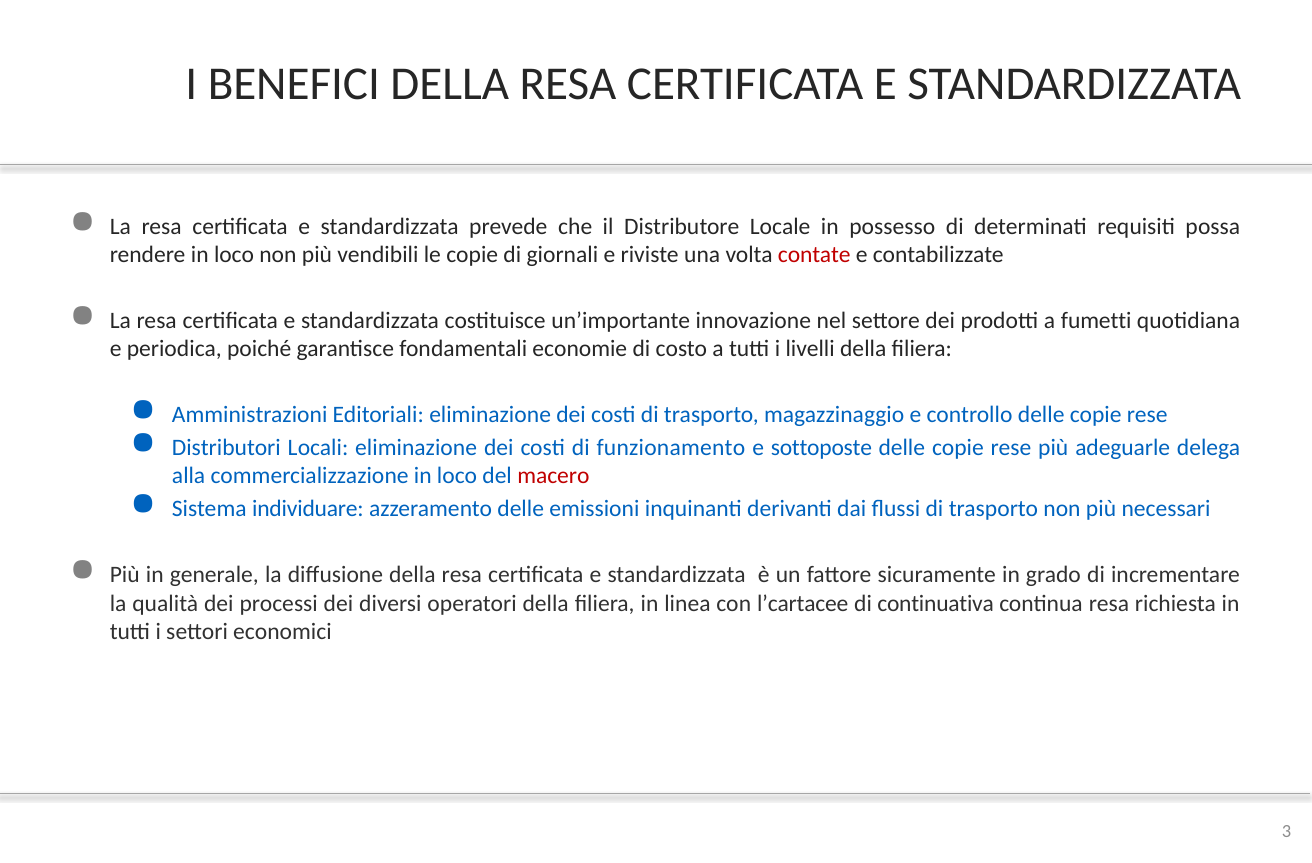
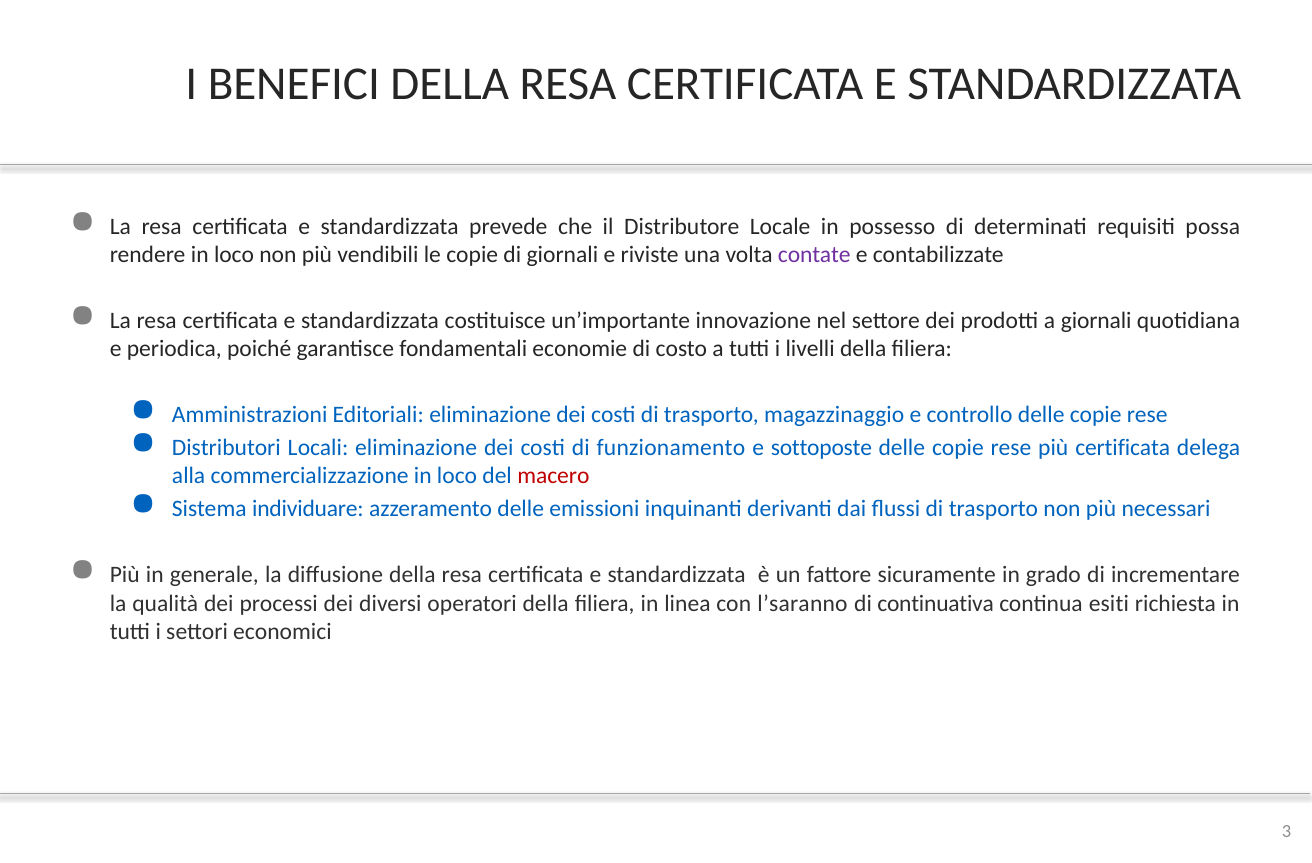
contate colour: red -> purple (814, 255)
a fumetti: fumetti -> giornali (1096, 321)
più adeguarle: adeguarle -> certificata (1123, 448)
l’cartacee: l’cartacee -> l’saranno (803, 603)
continua resa: resa -> esiti (1109, 603)
